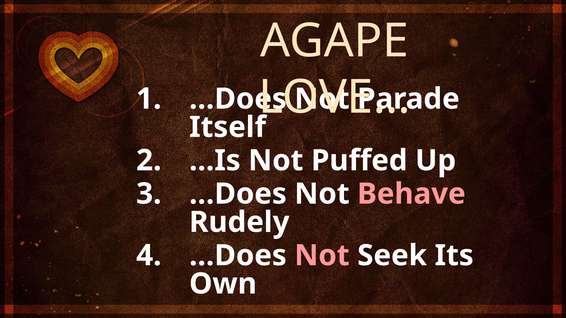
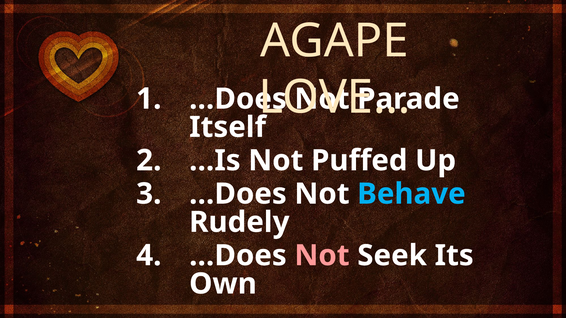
Behave colour: pink -> light blue (411, 194)
